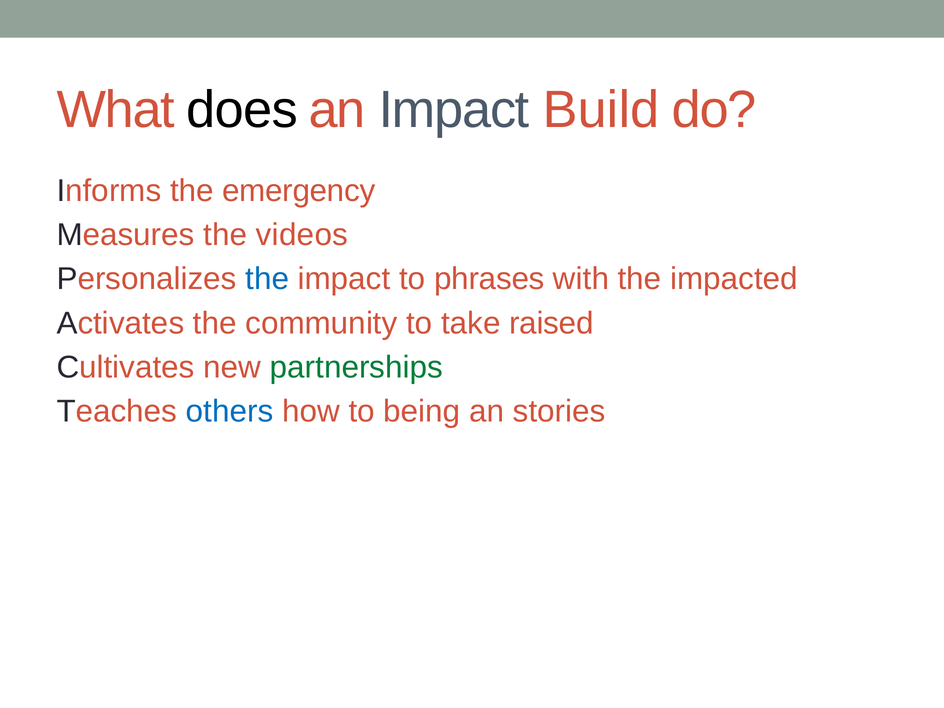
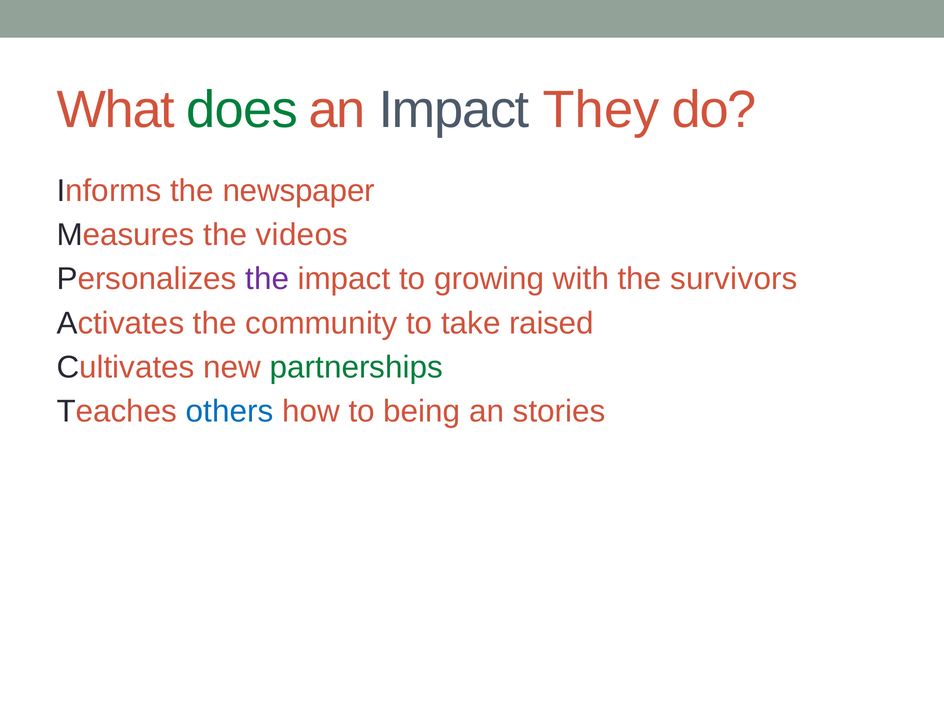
does colour: black -> green (242, 110)
Build: Build -> They (601, 110)
emergency: emergency -> newspaper (299, 191)
the colour: blue -> purple (267, 279)
phrases: phrases -> growing (489, 279)
impacted: impacted -> survivors (734, 279)
